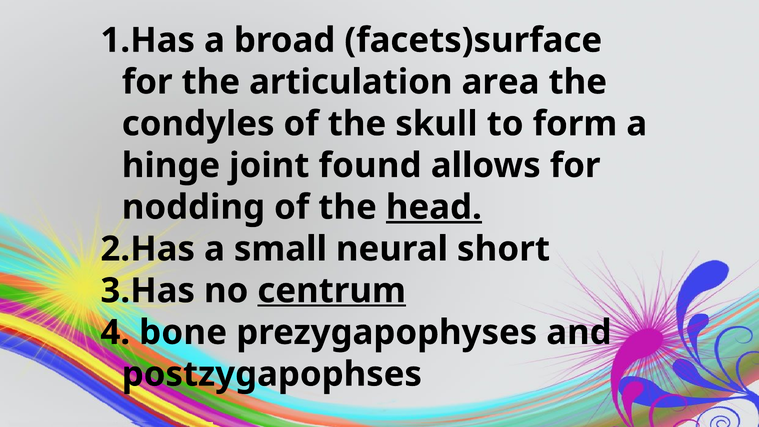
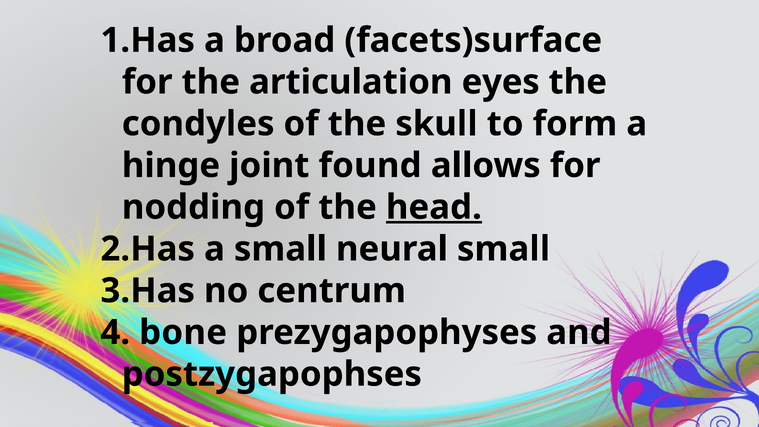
area: area -> eyes (501, 82)
neural short: short -> small (504, 249)
centrum underline: present -> none (332, 291)
